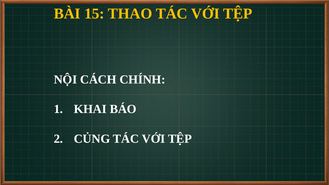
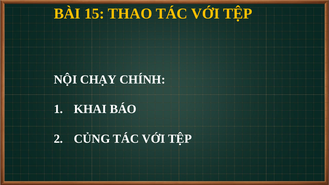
CÁCH: CÁCH -> CHẠY (98, 80)
